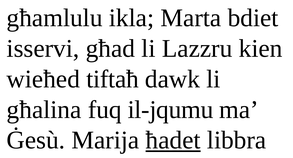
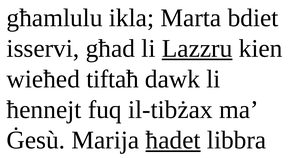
Lazzru underline: none -> present (197, 48)
għalina: għalina -> ħennejt (44, 109)
il-jqumu: il-jqumu -> il-tibżax (170, 109)
